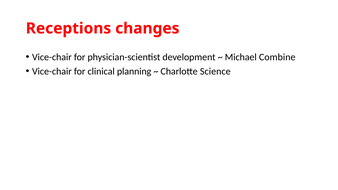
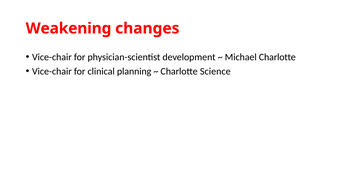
Receptions: Receptions -> Weakening (69, 28)
Michael Combine: Combine -> Charlotte (277, 57)
